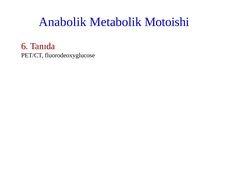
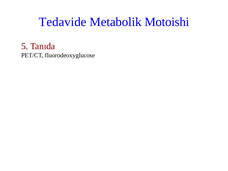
Anabolik: Anabolik -> Tedavide (63, 22)
6: 6 -> 5 (25, 46)
